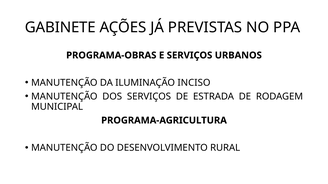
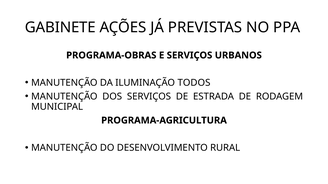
INCISO: INCISO -> TODOS (194, 83)
